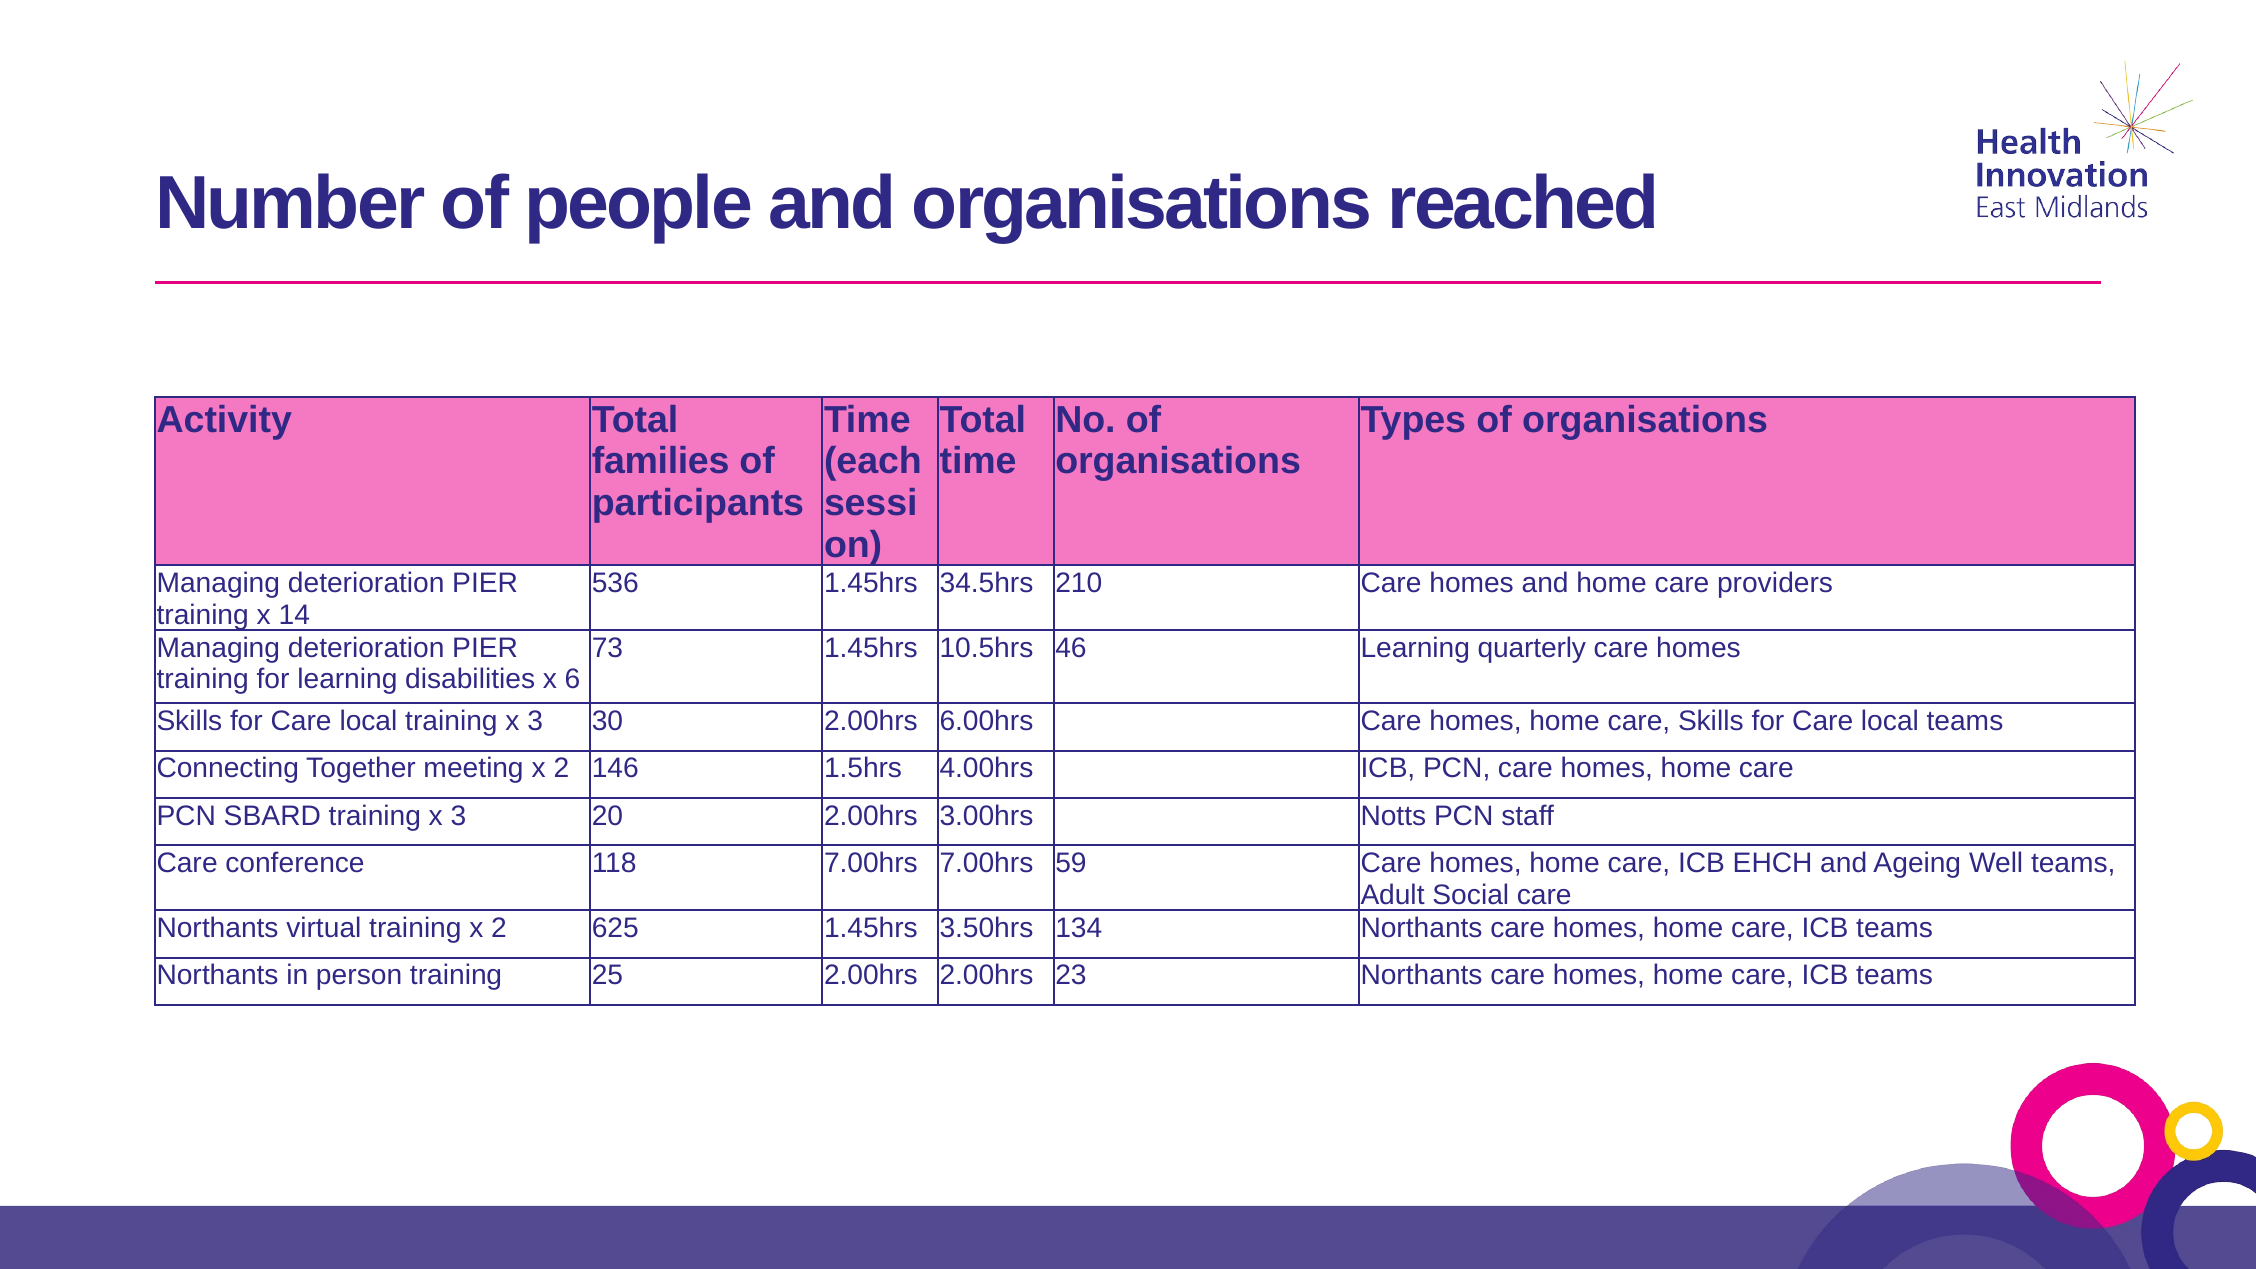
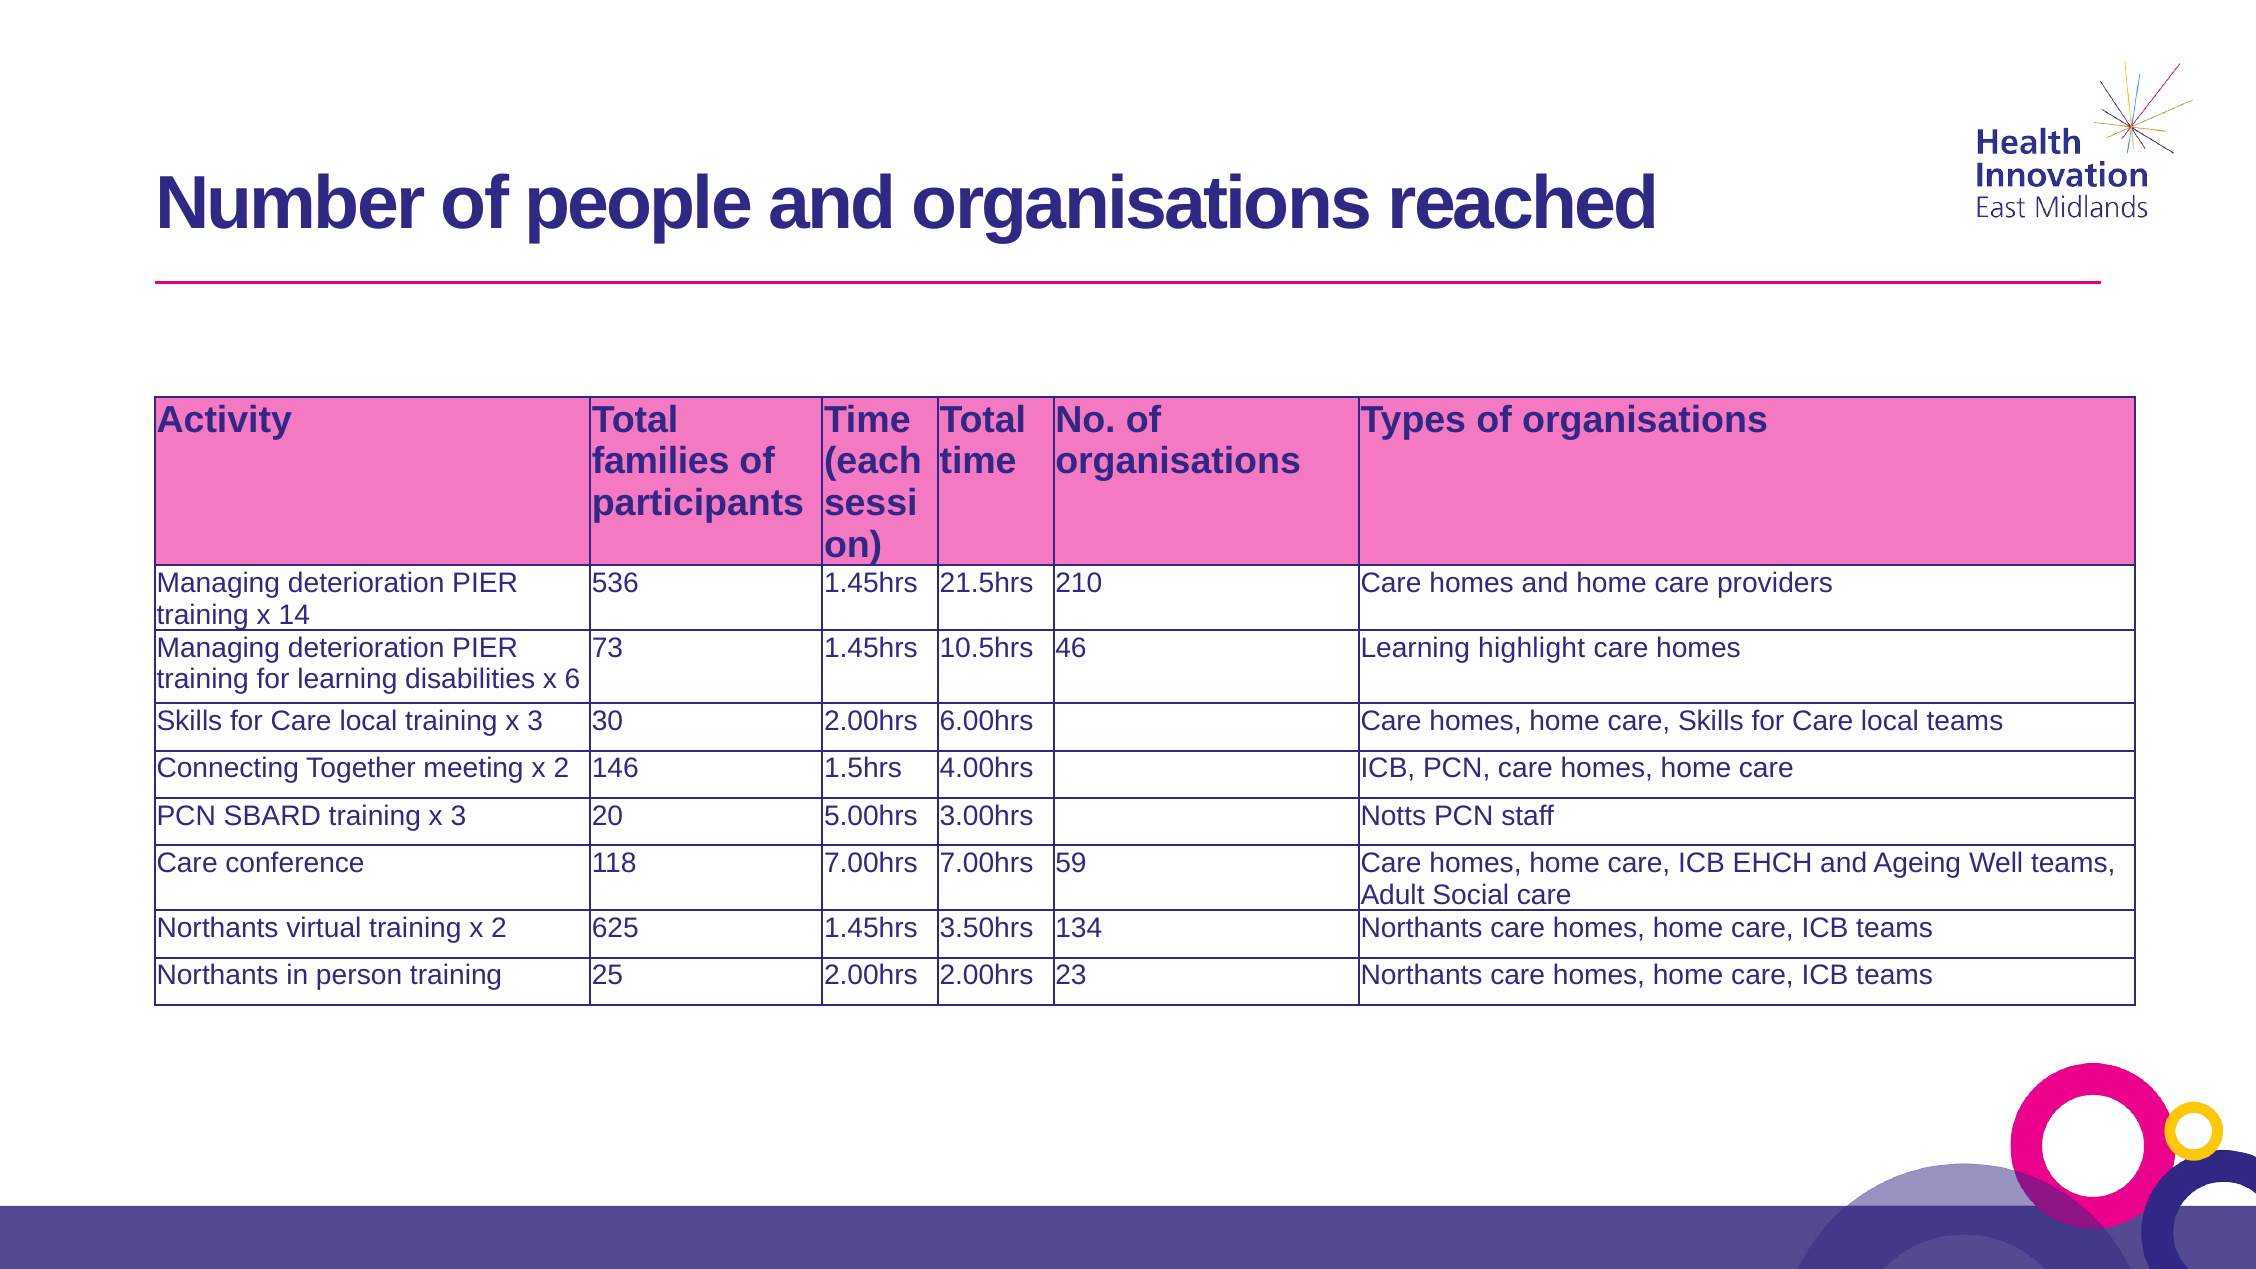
34.5hrs: 34.5hrs -> 21.5hrs (987, 583)
quarterly: quarterly -> highlight (1532, 648)
20 2.00hrs: 2.00hrs -> 5.00hrs (871, 816)
